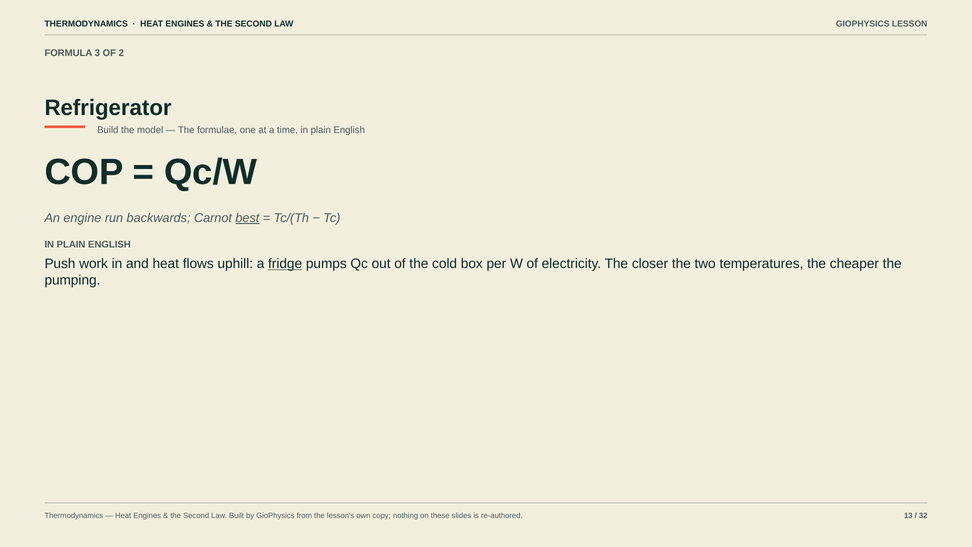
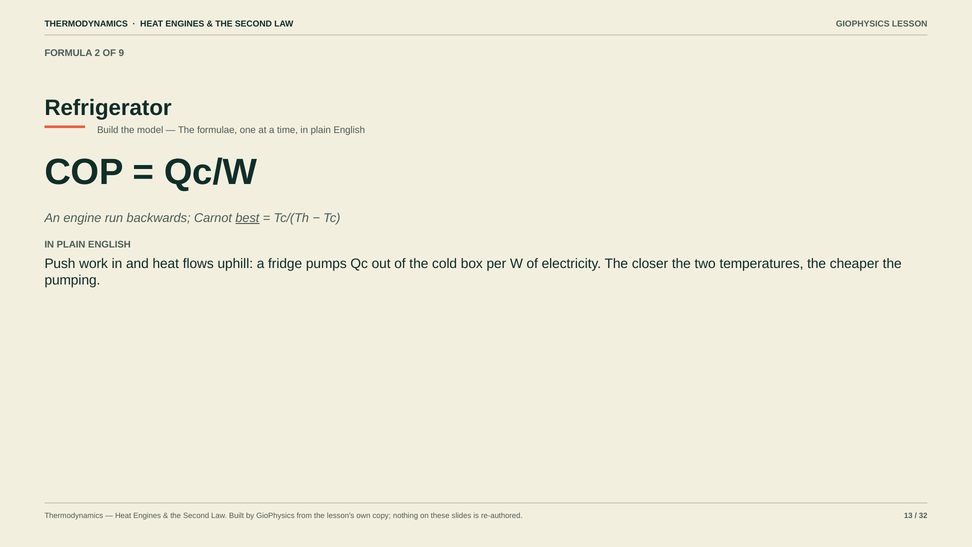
3: 3 -> 2 (97, 53)
2: 2 -> 9 (121, 53)
fridge underline: present -> none (285, 264)
